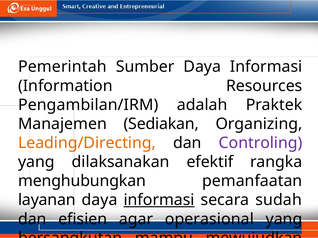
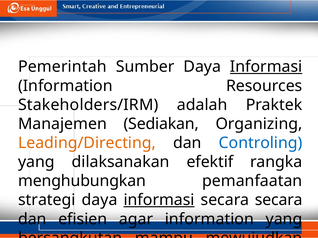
Informasi underline: none -> present (266, 67)
Pengambilan/IRM: Pengambilan/IRM -> Stakeholders/IRM (88, 105)
Controling colour: purple -> blue (261, 143)
layanan: layanan -> strategi (47, 200)
secara sudah: sudah -> secara (279, 200)
agar operasional: operasional -> information (209, 220)
